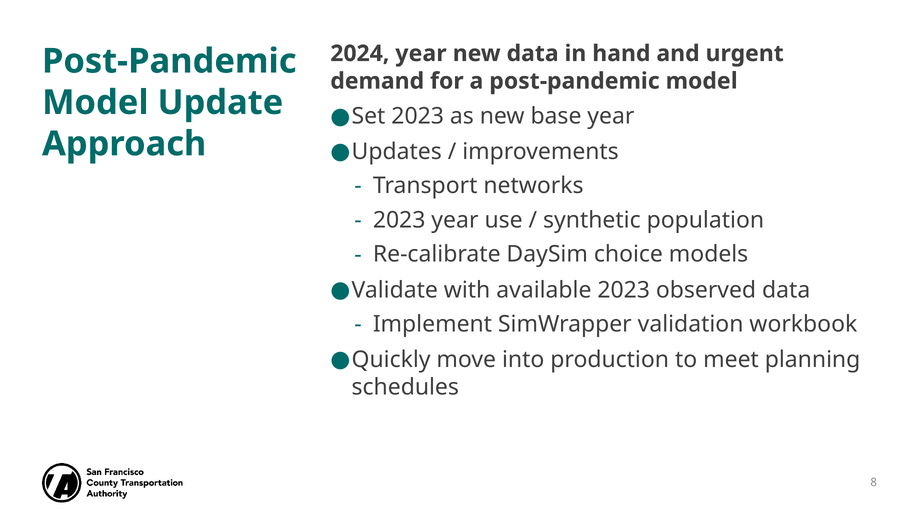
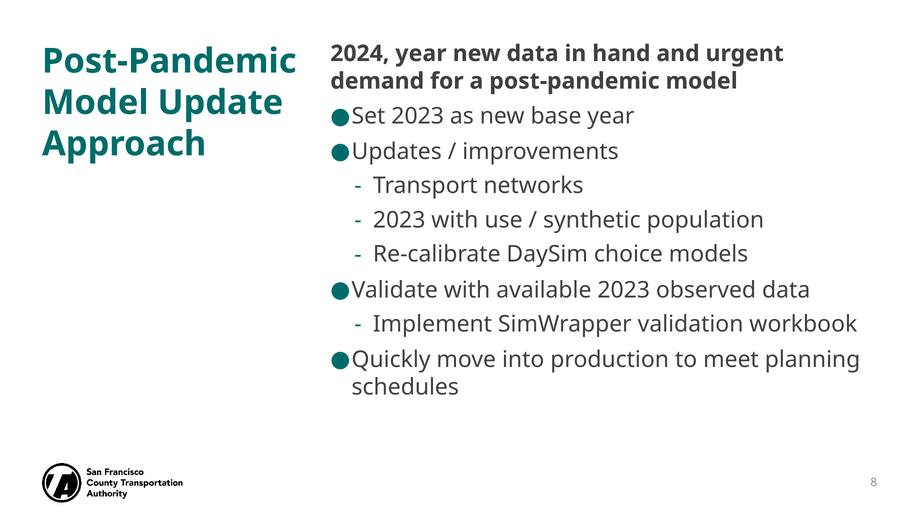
2023 year: year -> with (455, 220)
